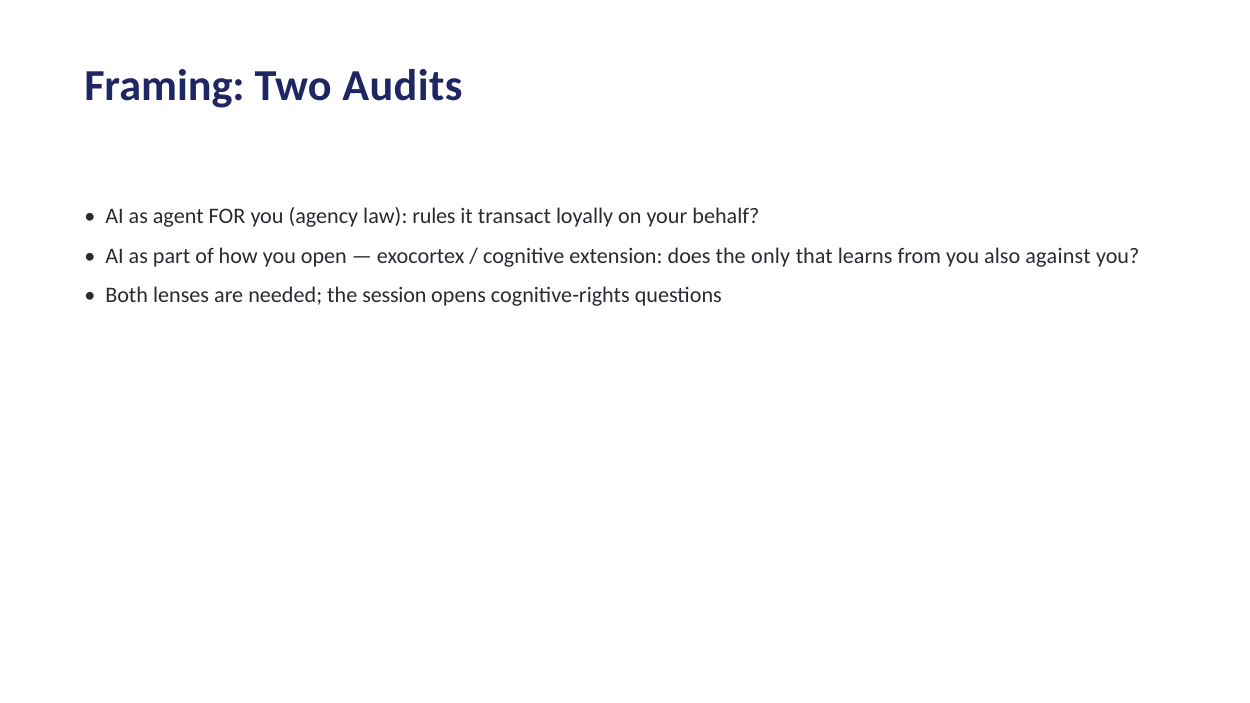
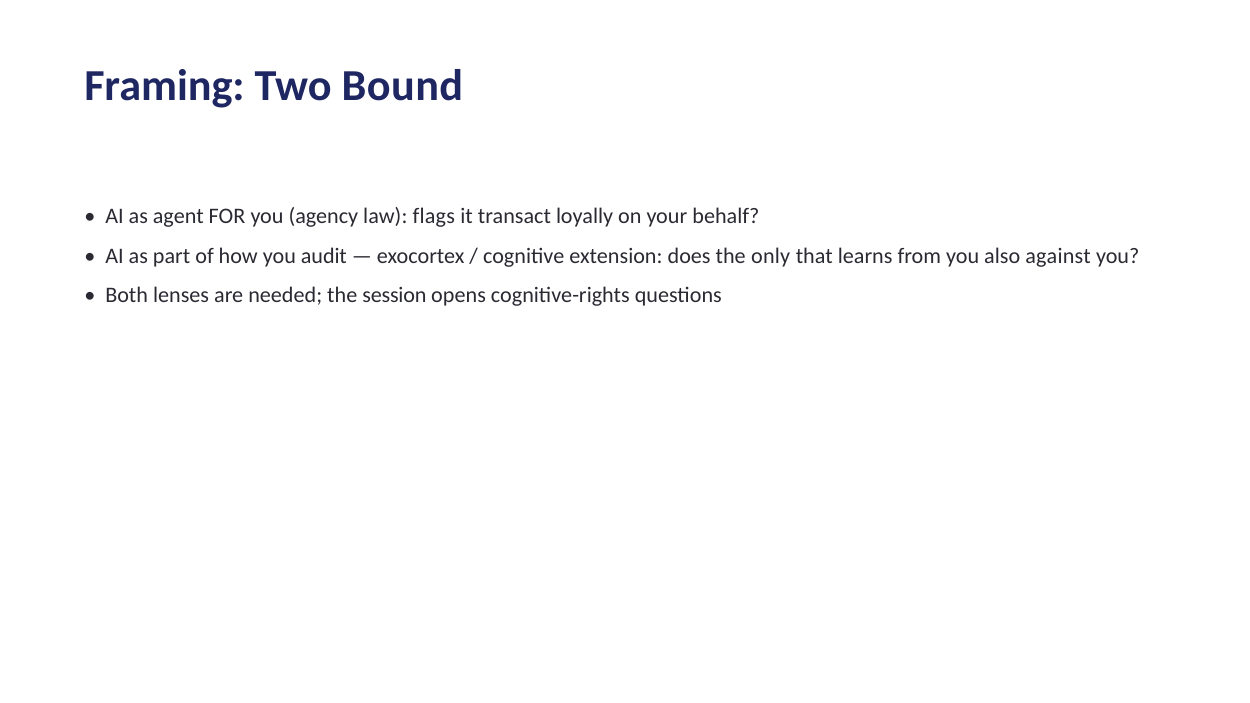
Audits: Audits -> Bound (402, 86)
rules: rules -> flags (434, 216)
open: open -> audit (324, 256)
